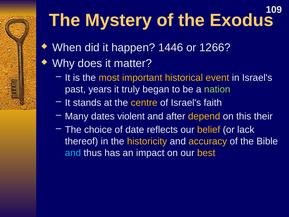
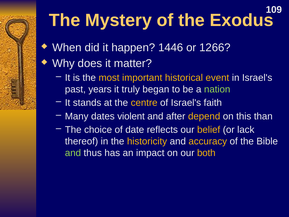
their: their -> than (263, 116)
and colour: light blue -> light green (73, 153)
best: best -> both (206, 153)
